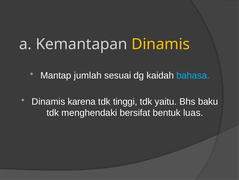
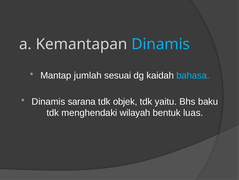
Dinamis colour: yellow -> light blue (161, 44)
karena: karena -> sarana (82, 101)
tinggi: tinggi -> objek (125, 101)
bersifat: bersifat -> wilayah (135, 112)
